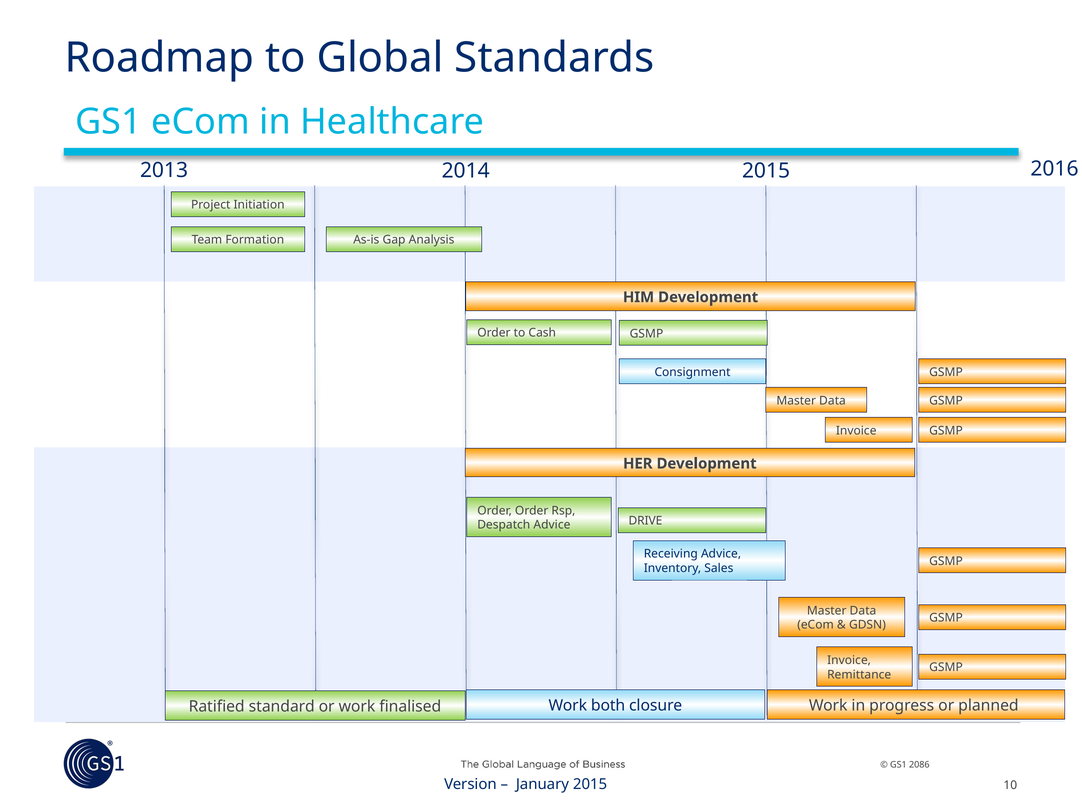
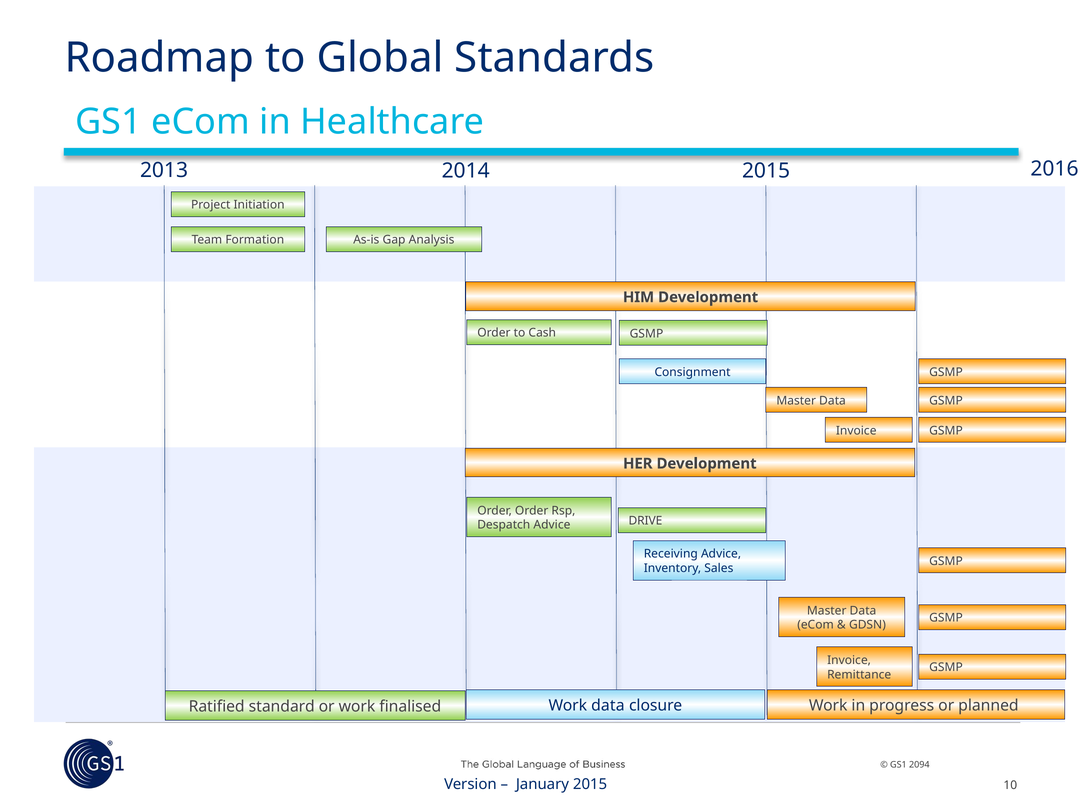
Work both: both -> data (608, 706)
2086: 2086 -> 2094 (919, 765)
